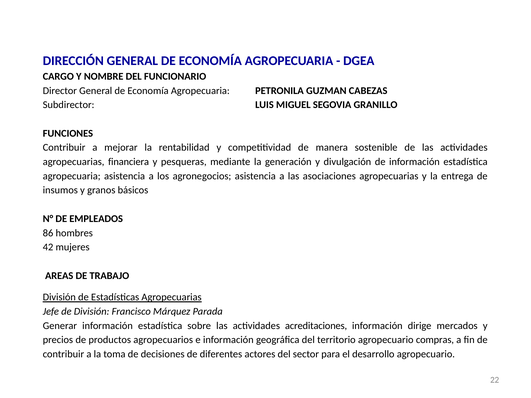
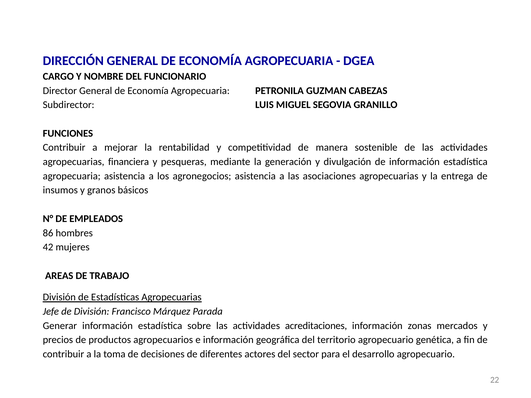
dirige: dirige -> zonas (420, 326)
compras: compras -> genética (435, 340)
